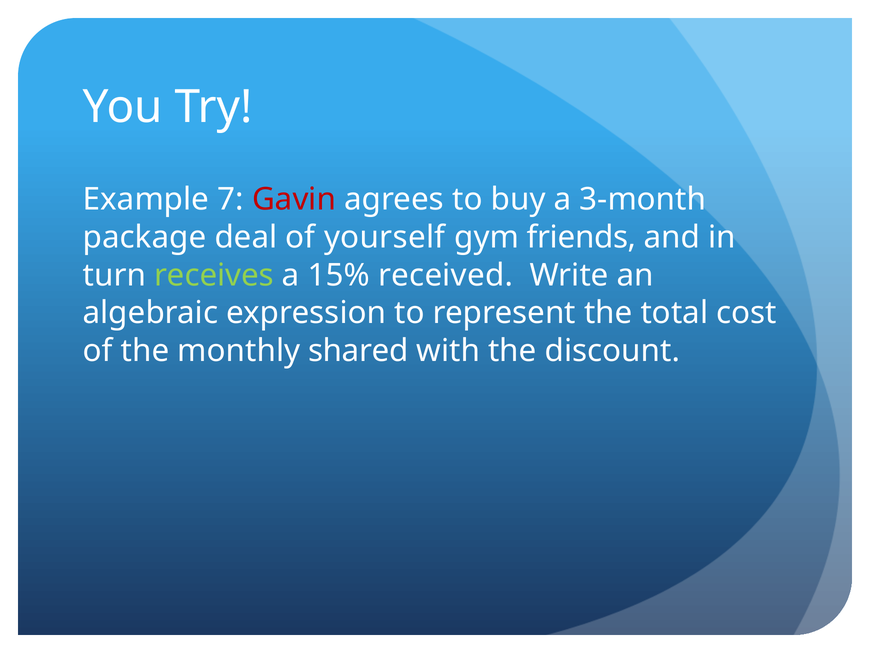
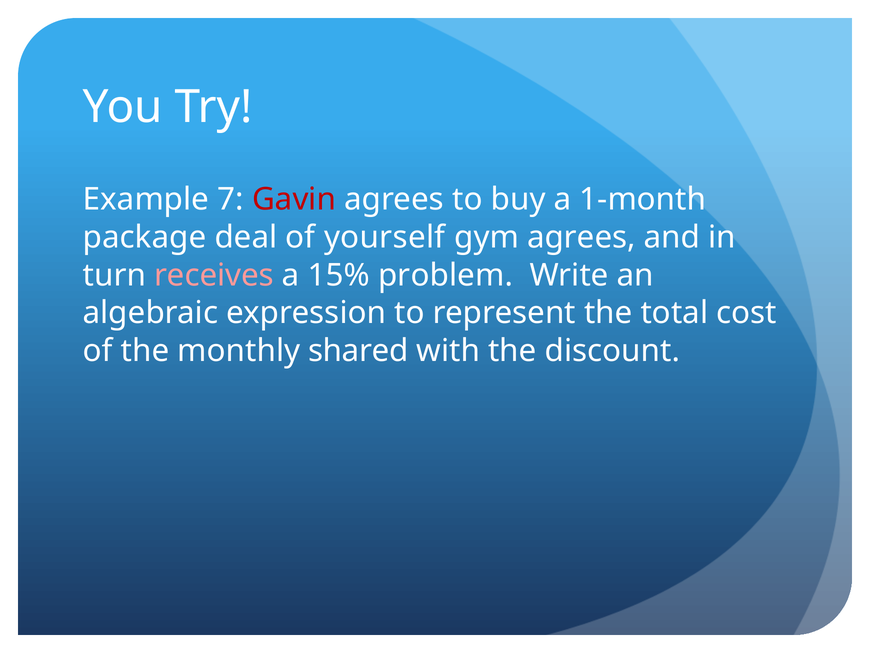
3-month: 3-month -> 1-month (643, 199)
gym friends: friends -> agrees (581, 237)
receives colour: light green -> pink (214, 275)
received: received -> problem (446, 275)
